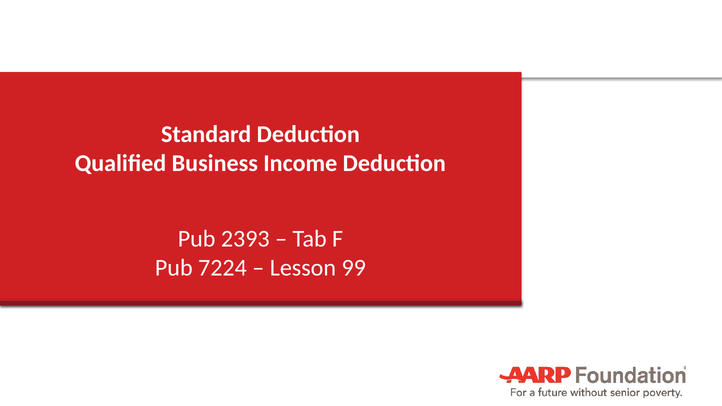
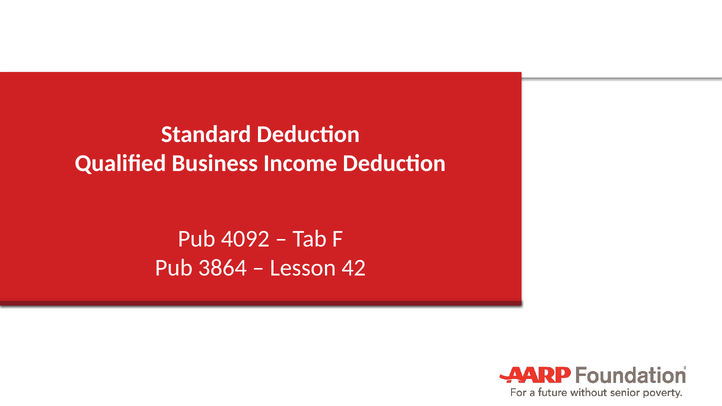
2393: 2393 -> 4092 (245, 239)
7224: 7224 -> 3864 (222, 268)
99: 99 -> 42 (354, 268)
